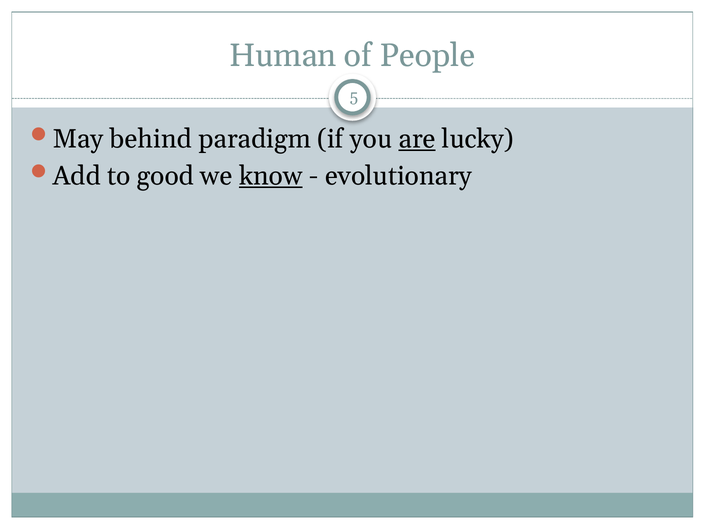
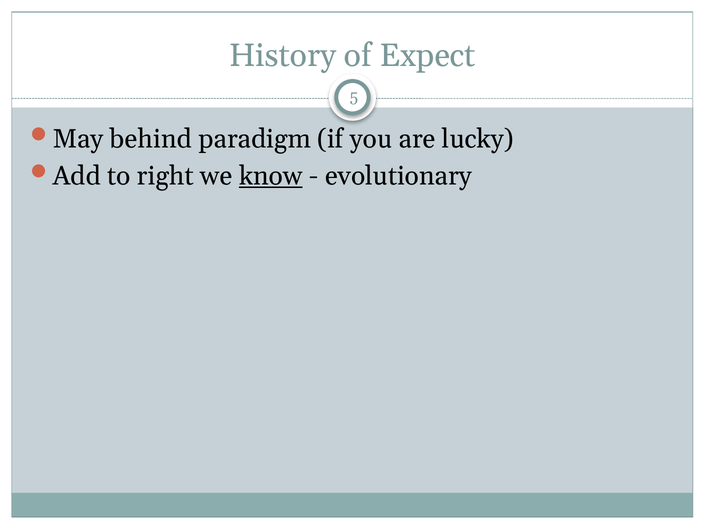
Human: Human -> History (283, 56)
People: People -> Expect (428, 56)
are underline: present -> none (417, 139)
good: good -> right (165, 176)
